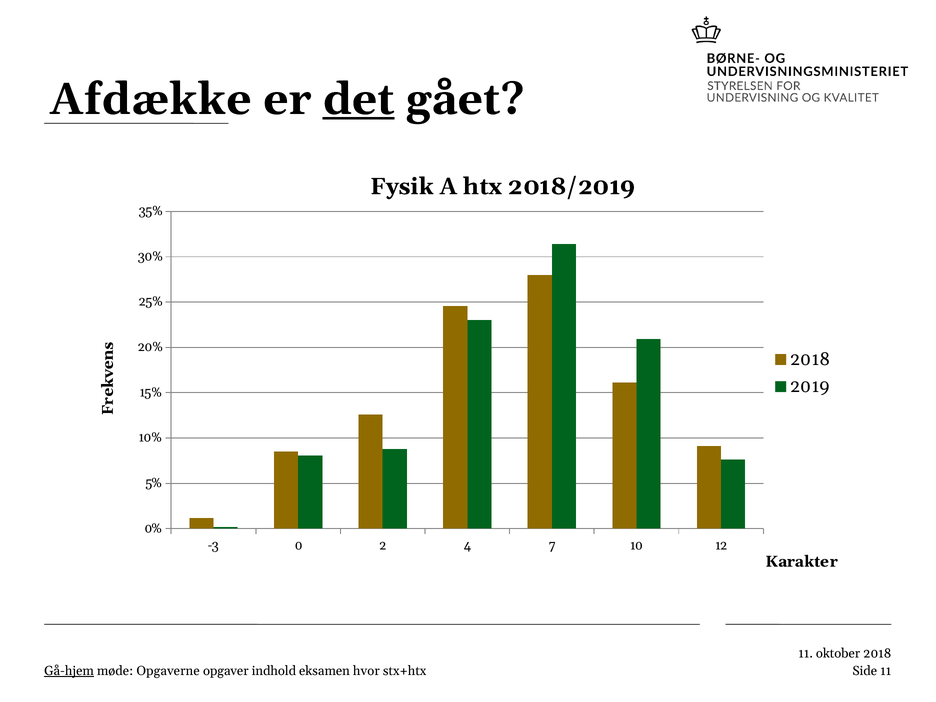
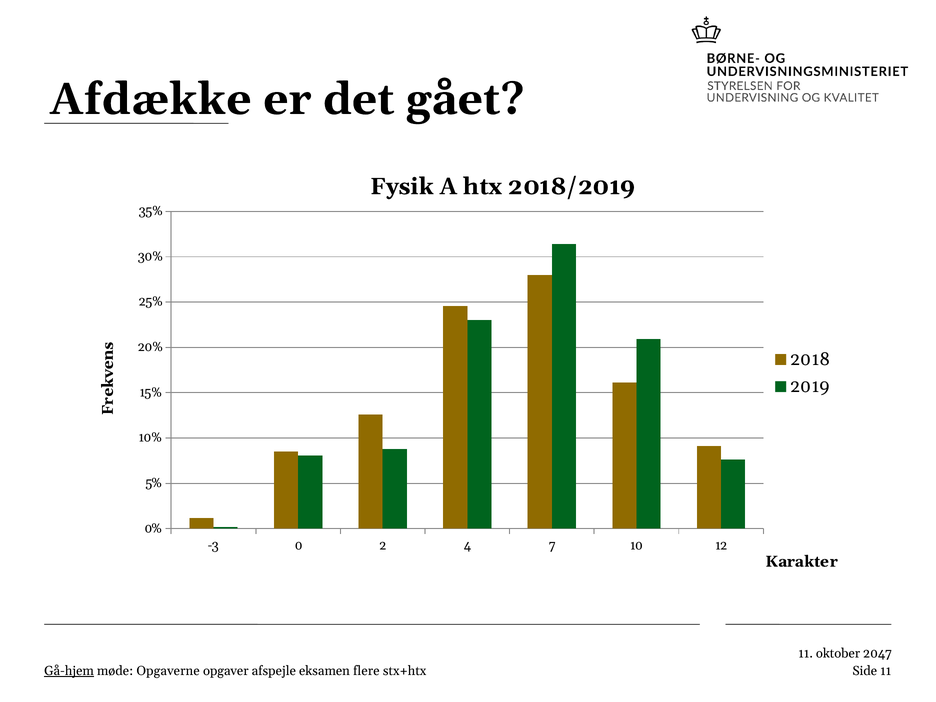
det underline: present -> none (359, 99)
oktober 2018: 2018 -> 2047 (877, 654)
indhold: indhold -> afspejle (274, 671)
hvor: hvor -> flere (366, 671)
